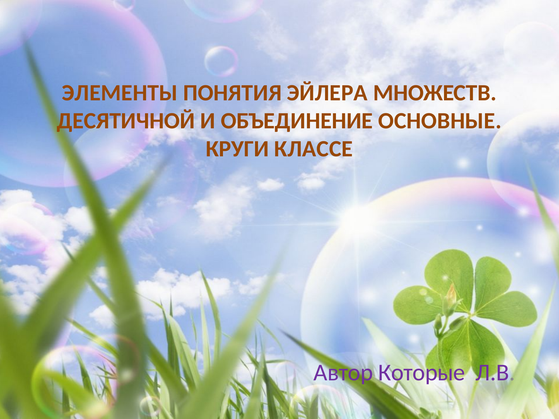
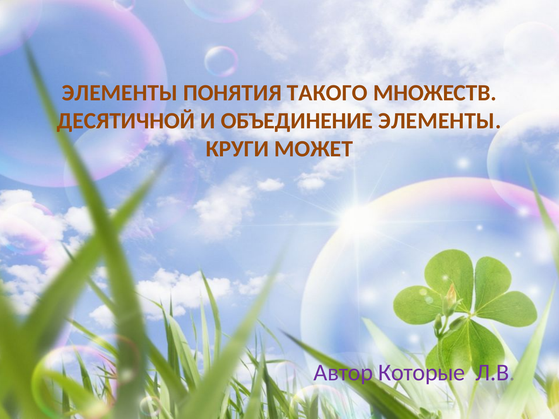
ЭЙЛЕРА: ЭЙЛЕРА -> ТАКОГО (327, 93)
ОБЪЕДИНЕНИЕ ОСНОВНЫЕ: ОСНОВНЫЕ -> ЭЛЕМЕНТЫ (440, 121)
КЛАССЕ: КЛАССЕ -> МОЖЕТ (314, 149)
